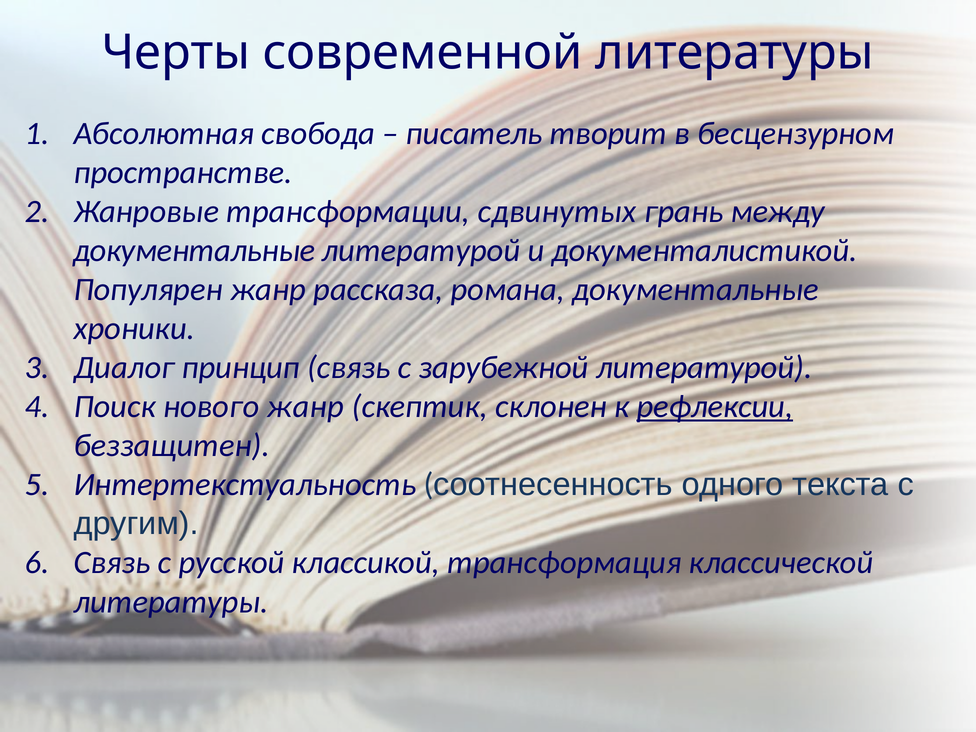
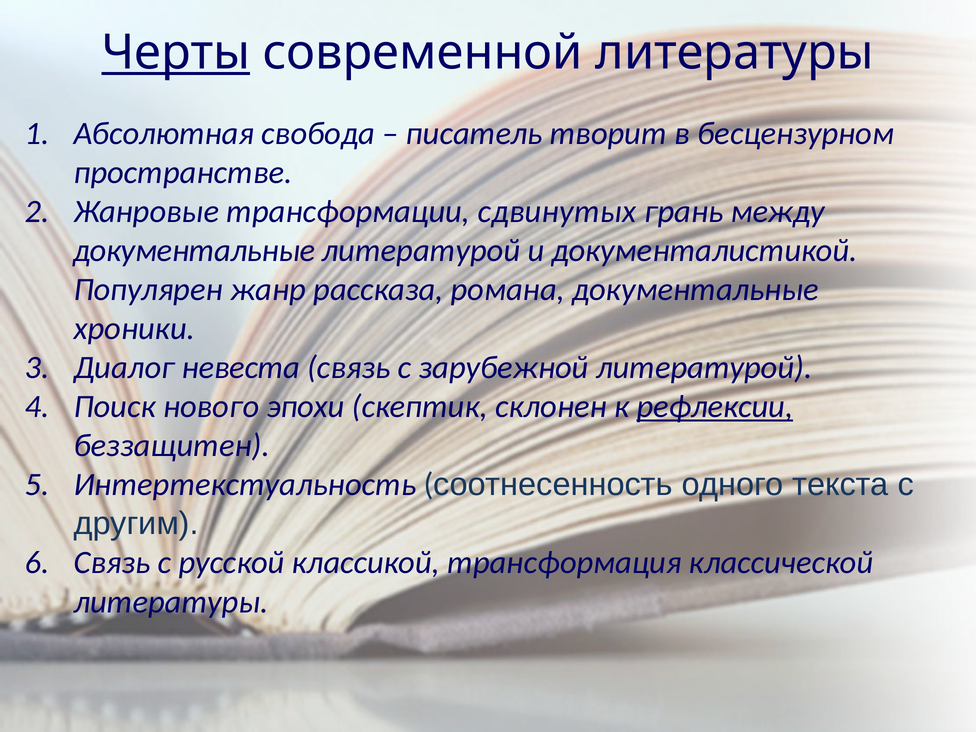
Черты underline: none -> present (176, 53)
принцип: принцип -> невеста (241, 368)
нового жанр: жанр -> эпохи (306, 407)
